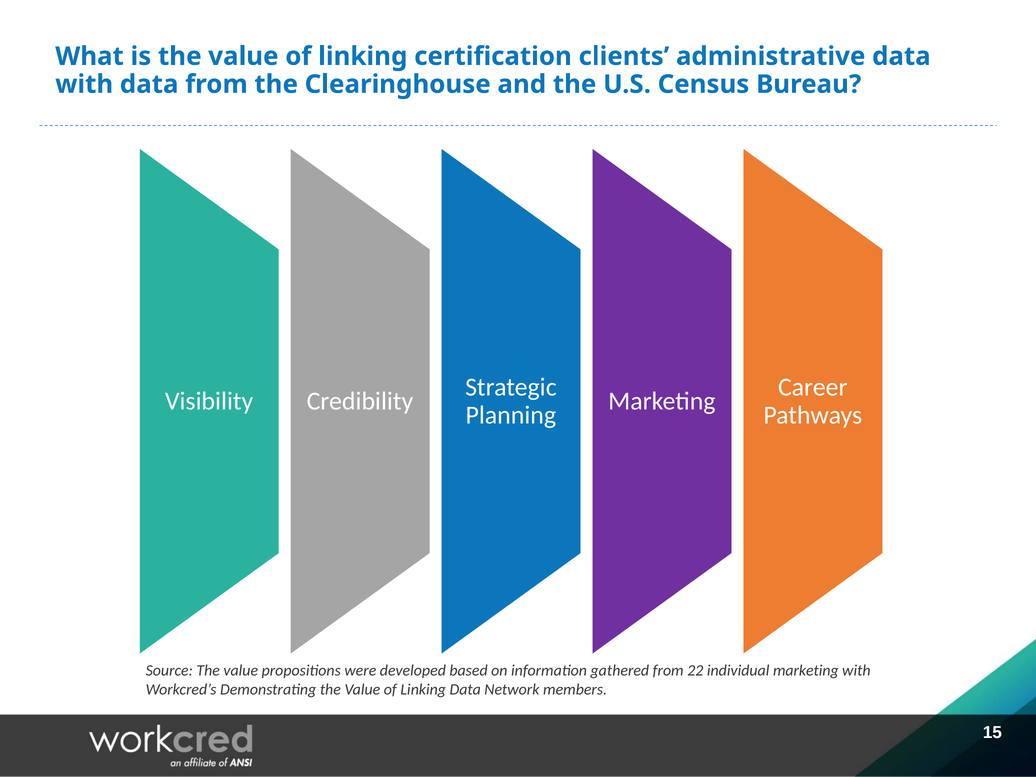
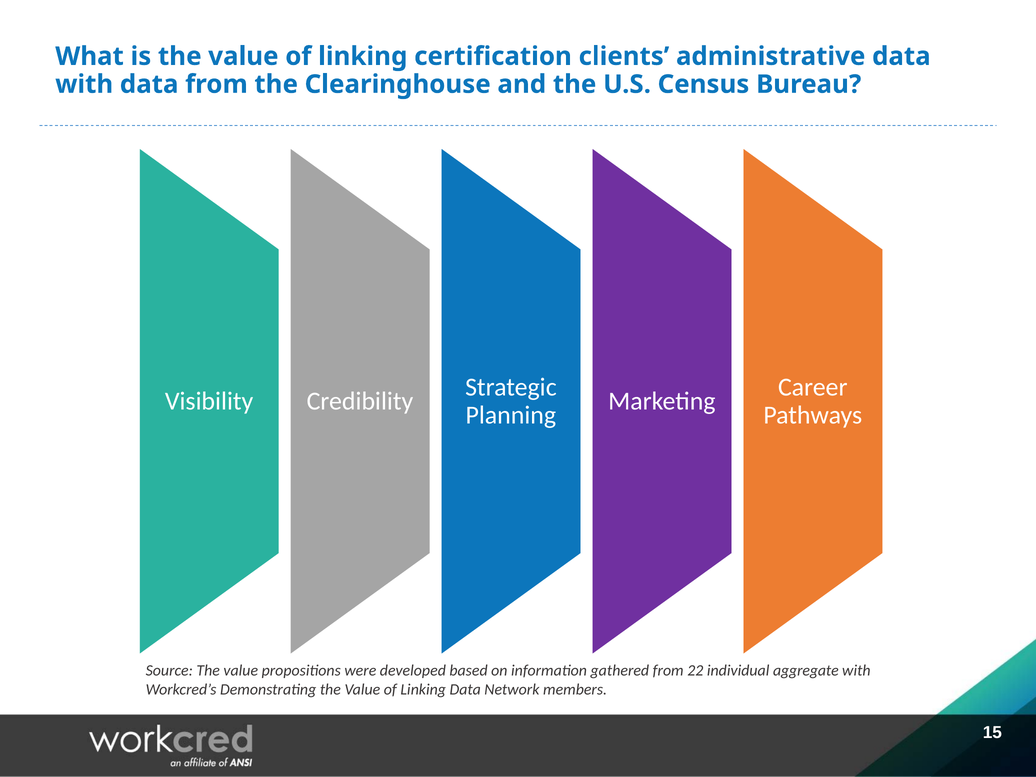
individual marketing: marketing -> aggregate (806, 671)
